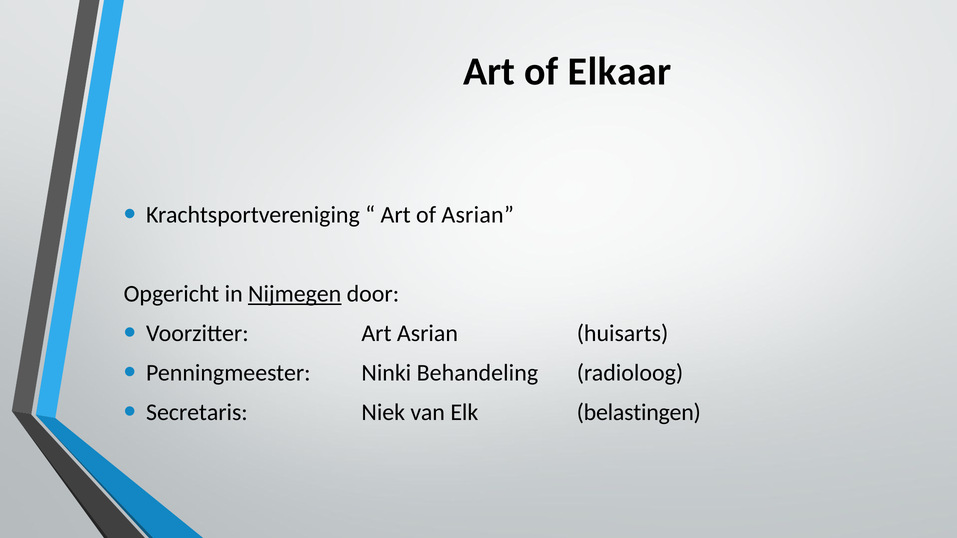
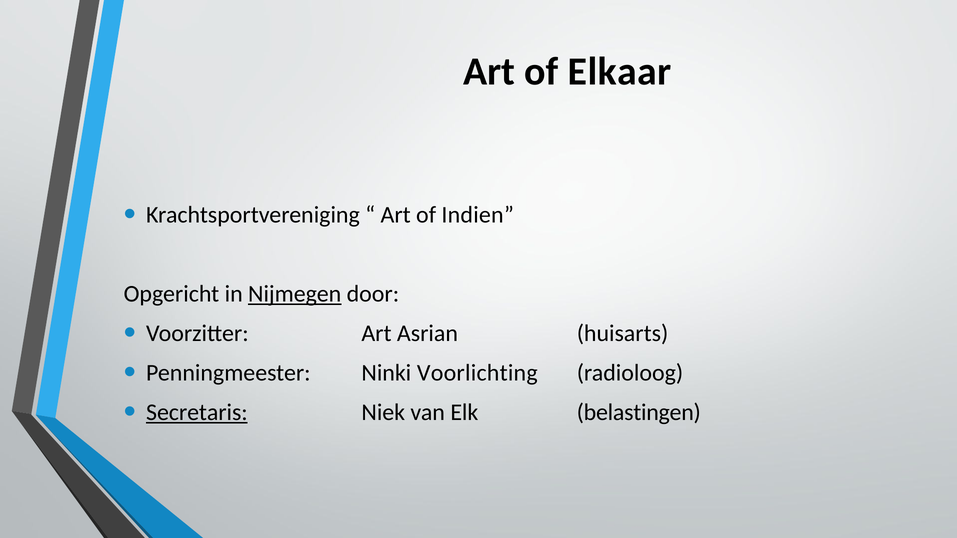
of Asrian: Asrian -> Indien (478, 215)
Behandeling: Behandeling -> Voorlichting (477, 373)
Secretaris underline: none -> present (197, 413)
